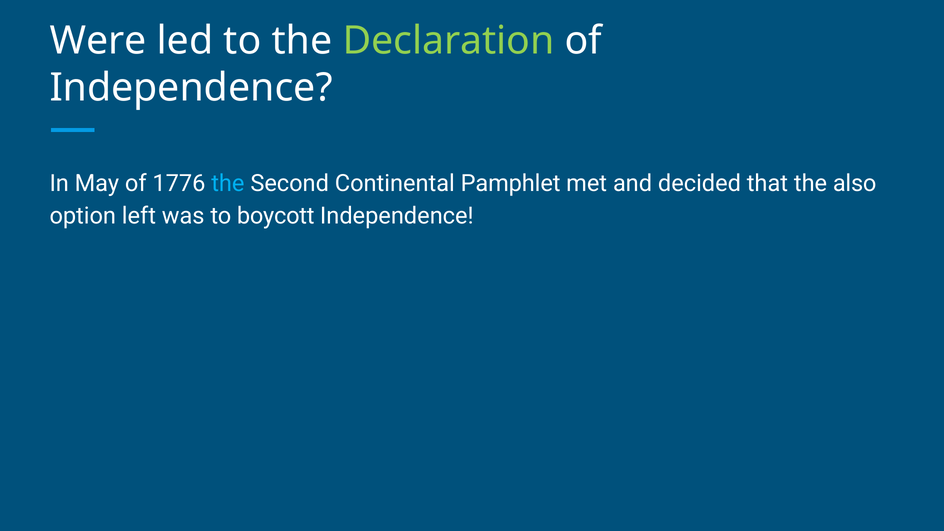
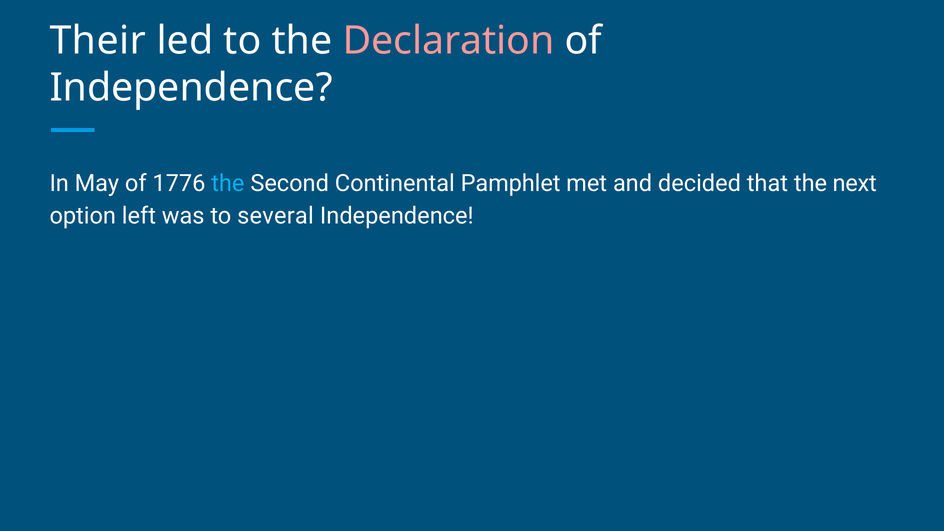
Were: Were -> Their (98, 41)
Declaration colour: light green -> pink (448, 41)
also: also -> next (855, 183)
boycott: boycott -> several (275, 216)
